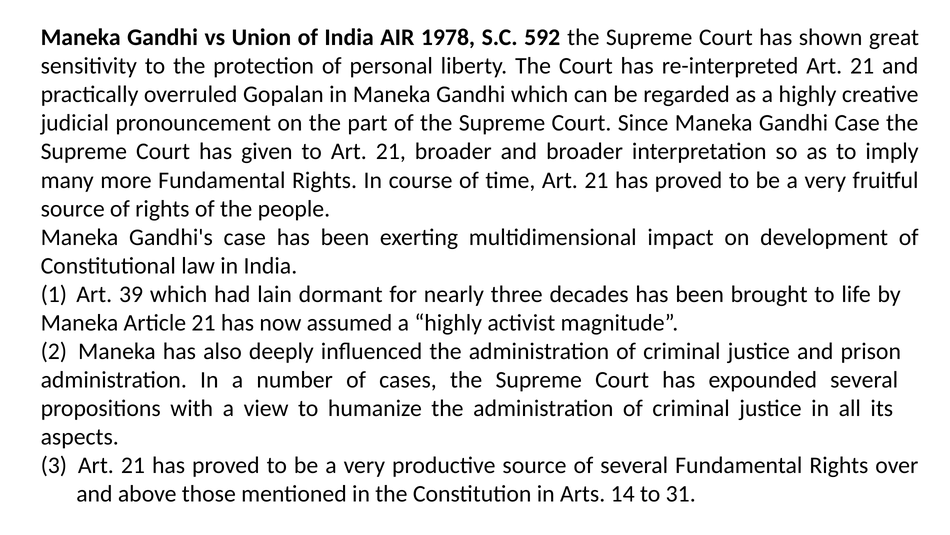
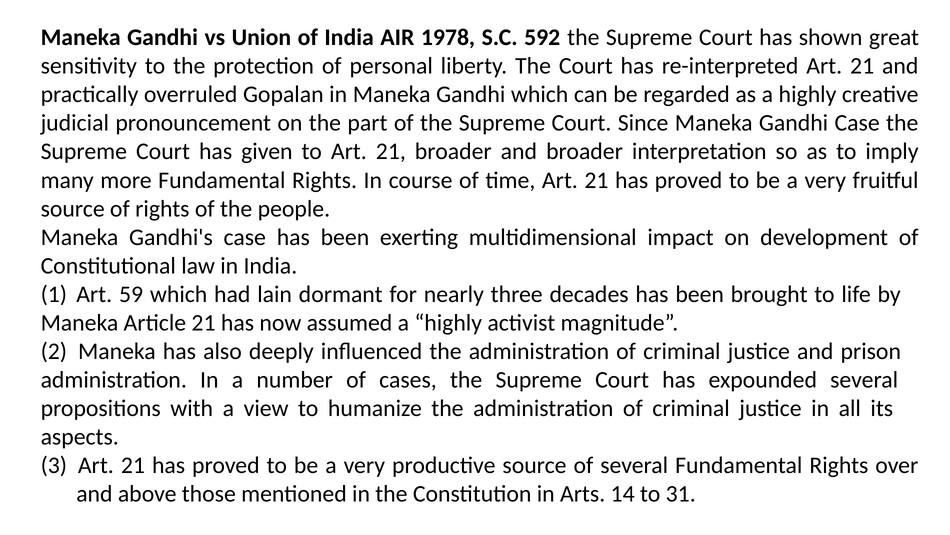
39: 39 -> 59 (131, 294)
